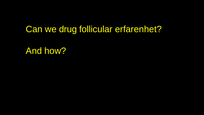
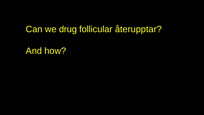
erfarenhet: erfarenhet -> återupptar (138, 29)
